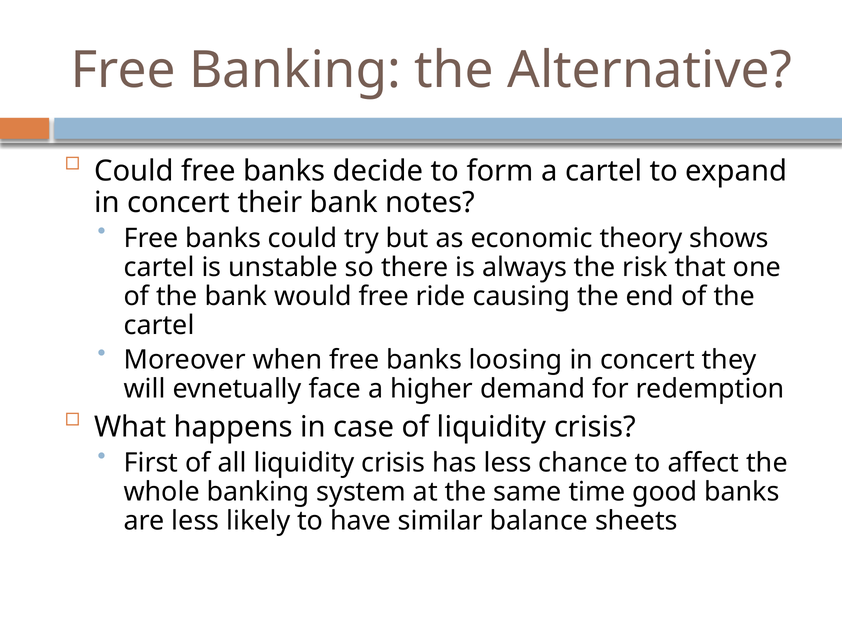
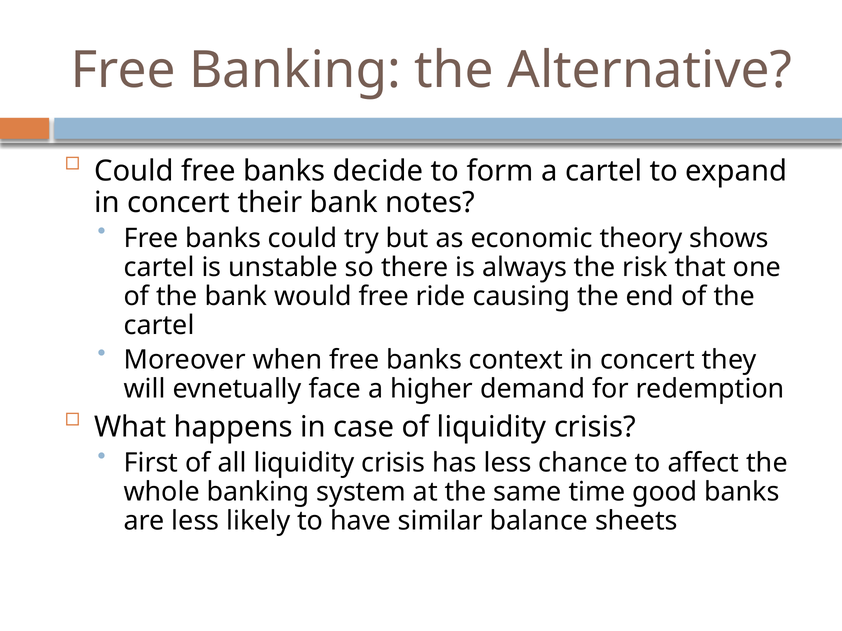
loosing: loosing -> context (516, 360)
